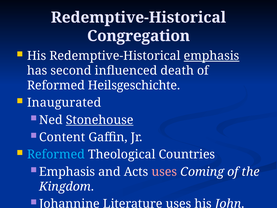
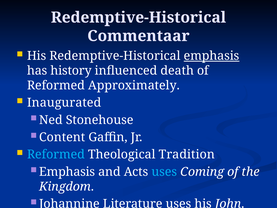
Congregation: Congregation -> Commentaar (138, 36)
second: second -> history (71, 71)
Heilsgeschichte: Heilsgeschichte -> Approximately (134, 85)
Stonehouse underline: present -> none (100, 120)
Countries: Countries -> Tradition (187, 154)
uses colour: pink -> light blue (164, 172)
